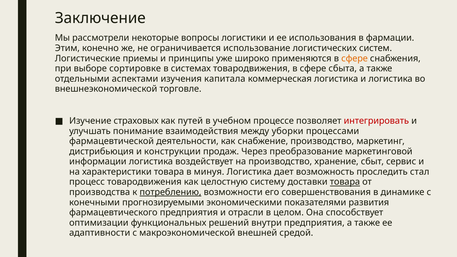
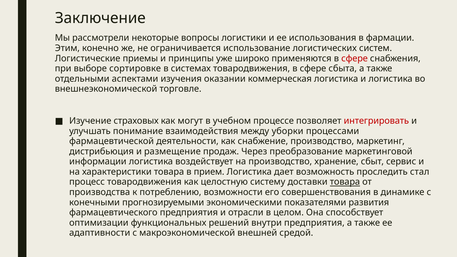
сфере colour: orange -> red (355, 58)
капитала: капитала -> оказании (225, 79)
путей: путей -> могут (190, 121)
конструкции: конструкции -> размещение (172, 151)
минуя: минуя -> прием (209, 172)
потреблению underline: present -> none (170, 192)
